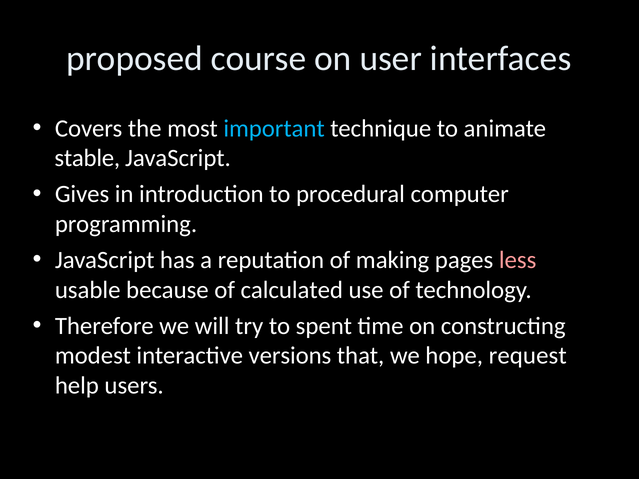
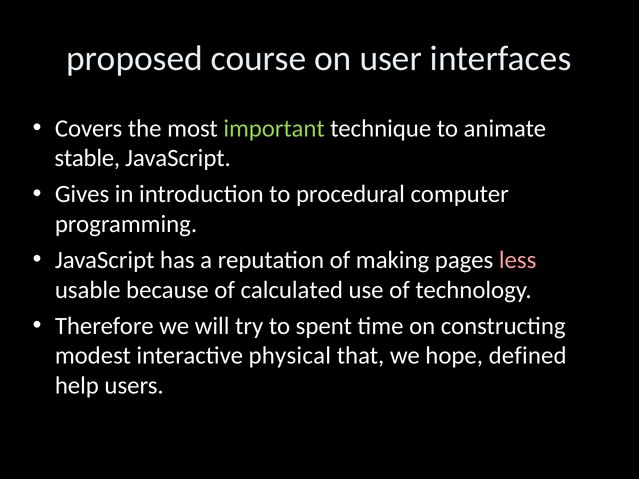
important colour: light blue -> light green (274, 128)
versions: versions -> physical (290, 356)
request: request -> defined (528, 356)
